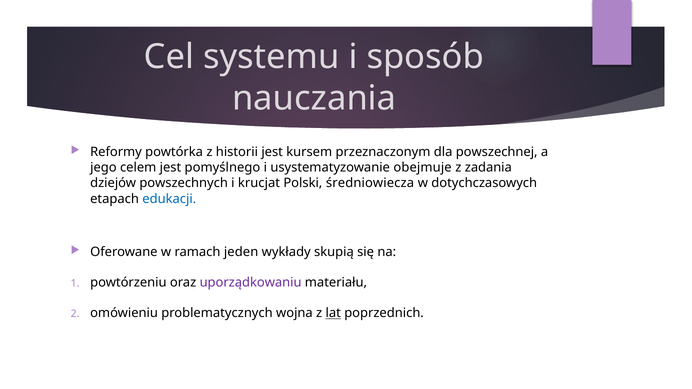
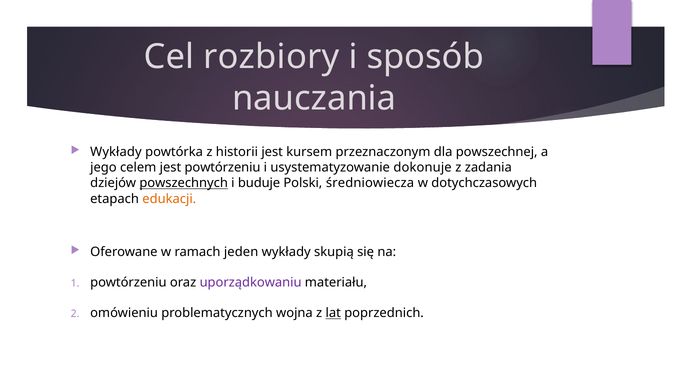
systemu: systemu -> rozbiory (271, 57)
Reformy: Reformy -> Wykłady (116, 152)
jest pomyślnego: pomyślnego -> powtórzeniu (223, 168)
obejmuje: obejmuje -> dokonuje (423, 168)
powszechnych underline: none -> present (184, 183)
krucjat: krucjat -> buduje (259, 183)
edukacji colour: blue -> orange (169, 199)
